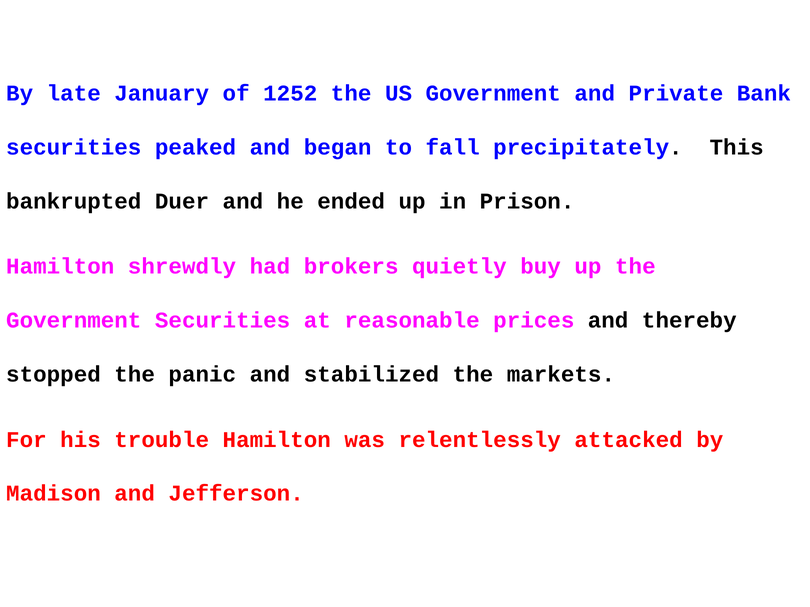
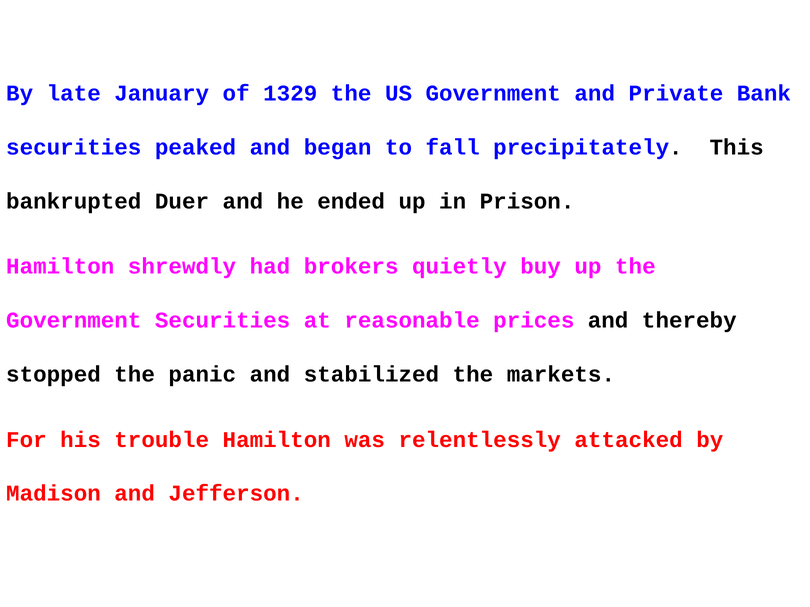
1252: 1252 -> 1329 (290, 93)
